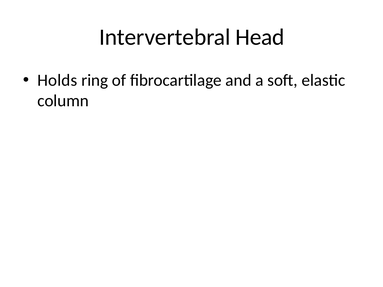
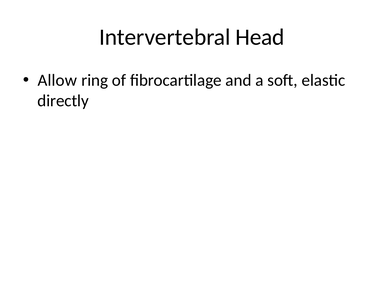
Holds: Holds -> Allow (57, 80)
column: column -> directly (63, 101)
